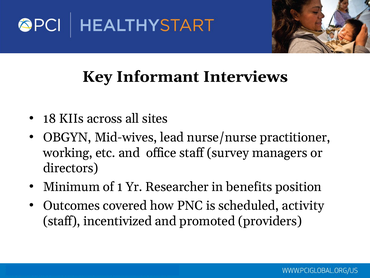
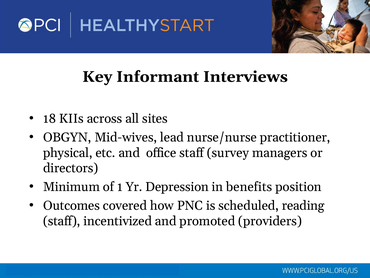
working: working -> physical (68, 152)
Researcher: Researcher -> Depression (177, 187)
activity: activity -> reading (303, 205)
